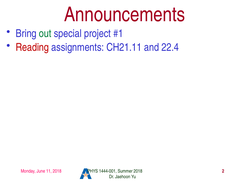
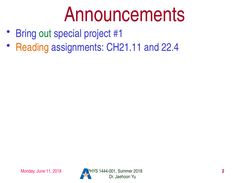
Reading colour: red -> orange (32, 48)
